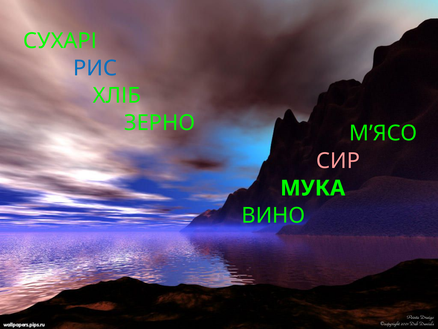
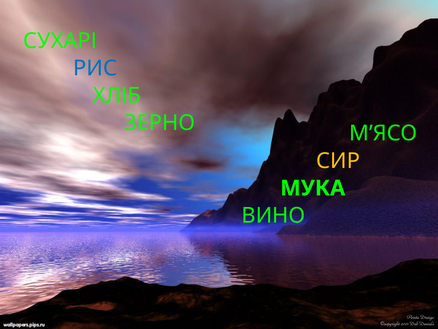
СИР colour: pink -> yellow (338, 161)
